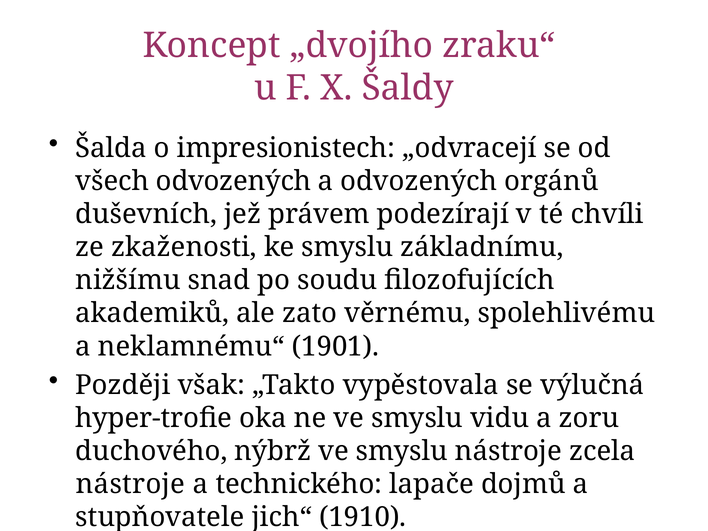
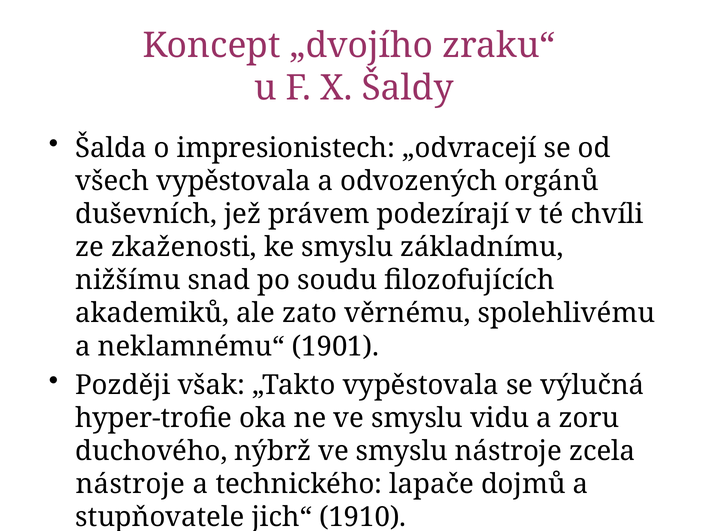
všech odvozených: odvozených -> vypěstovala (234, 181)
